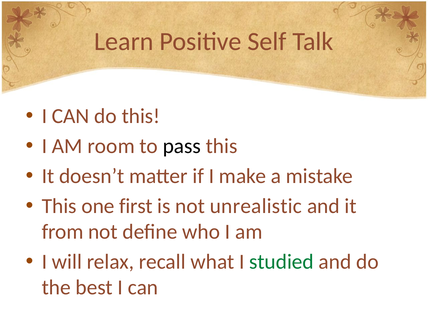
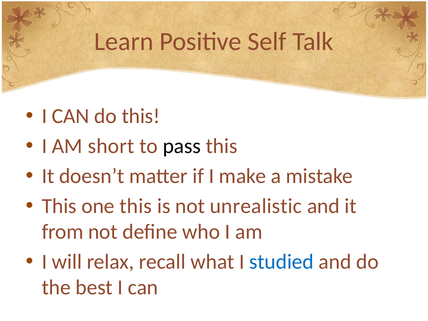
room: room -> short (111, 146)
one first: first -> this (136, 206)
studied colour: green -> blue (281, 262)
